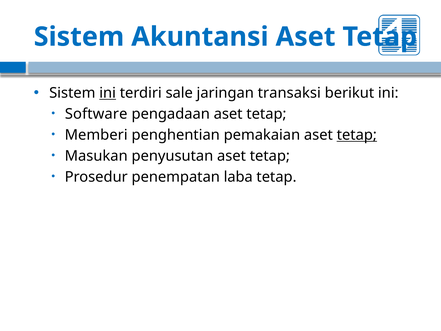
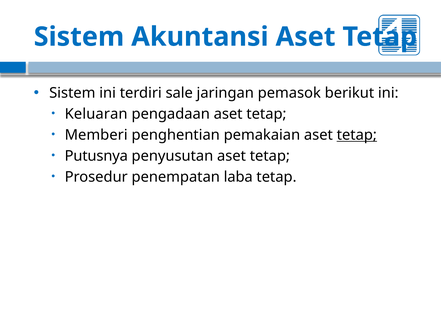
ini underline: present -> none (108, 93)
transaksi: transaksi -> pemasok (289, 93)
Software: Software -> Keluaran (96, 114)
Masukan: Masukan -> Putusnya (96, 156)
